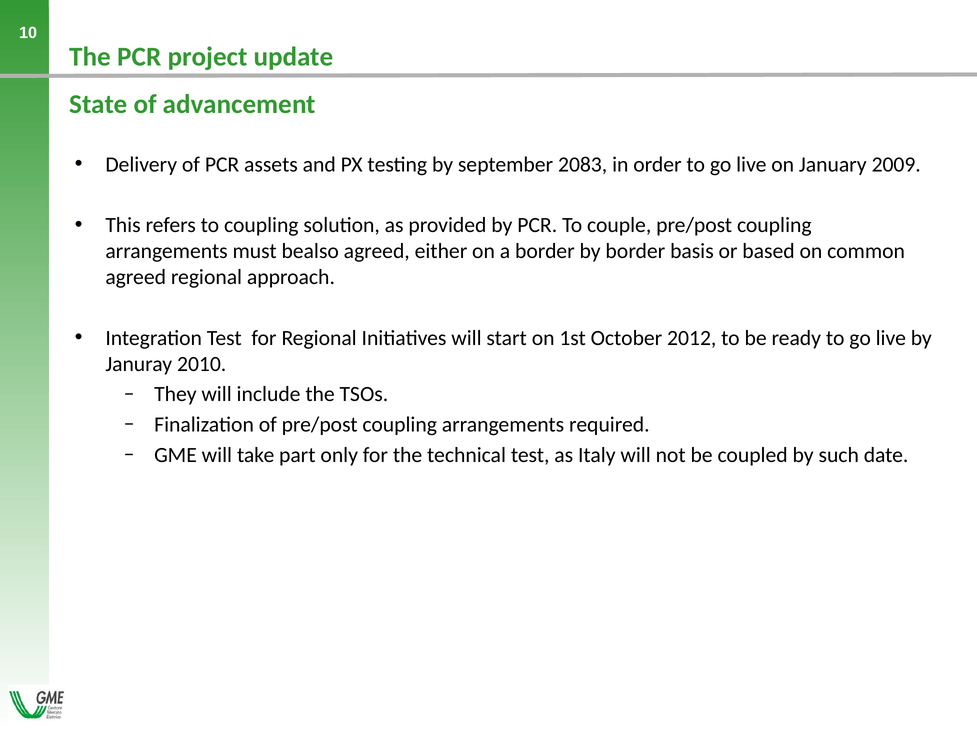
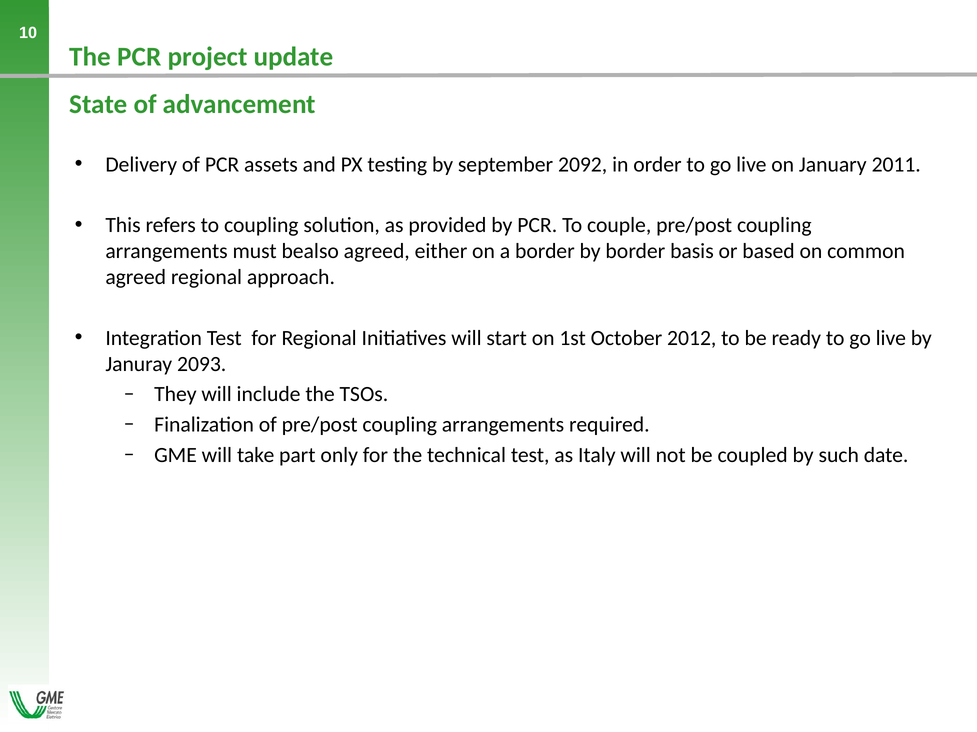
2083: 2083 -> 2092 (583, 165)
2009: 2009 -> 2011 (896, 165)
2010: 2010 -> 2093 (202, 364)
